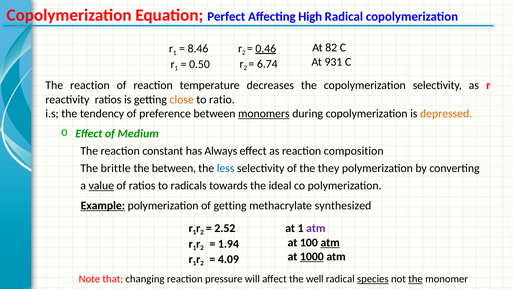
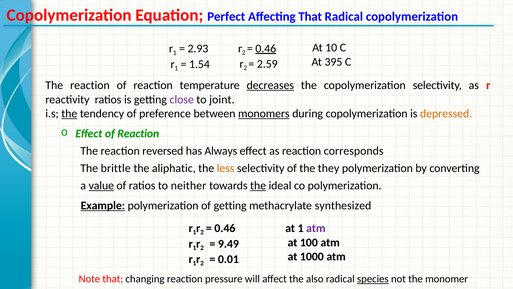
Affecting High: High -> That (310, 17)
82: 82 -> 10 (331, 48)
8.46: 8.46 -> 2.93 (198, 49)
931: 931 -> 395 (333, 62)
6.74: 6.74 -> 2.59 (267, 64)
0.50: 0.50 -> 1.54 (199, 64)
decreases underline: none -> present (270, 85)
close colour: orange -> purple (182, 99)
ratio: ratio -> joint (222, 99)
the underline: none -> present (69, 113)
Effect of Medium: Medium -> Reaction (138, 133)
constant: constant -> reversed (163, 151)
composition: composition -> corresponds (354, 151)
the between: between -> aliphatic (174, 168)
less colour: blue -> orange (226, 168)
radicals: radicals -> neither (189, 185)
the underline: none -> present (258, 185)
2.52: 2.52 -> 0.46 (225, 228)
atm underline: present -> none (330, 242)
1.94: 1.94 -> 9.49 (228, 243)
1000 underline: present -> none (312, 256)
4.09: 4.09 -> 0.01 (228, 259)
well: well -> also (315, 279)
the underline: present -> none (416, 279)
